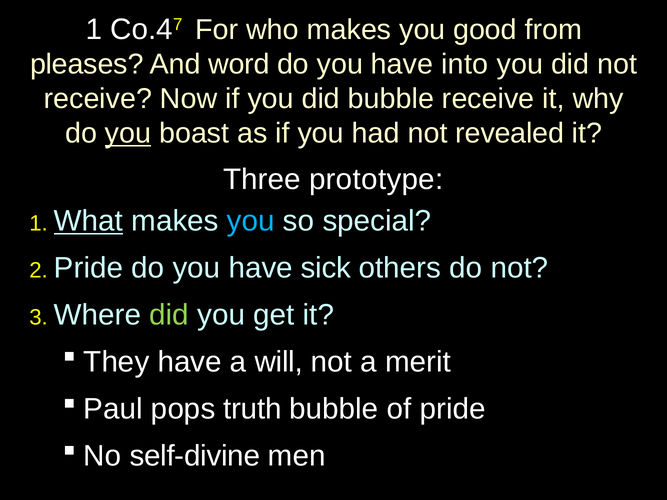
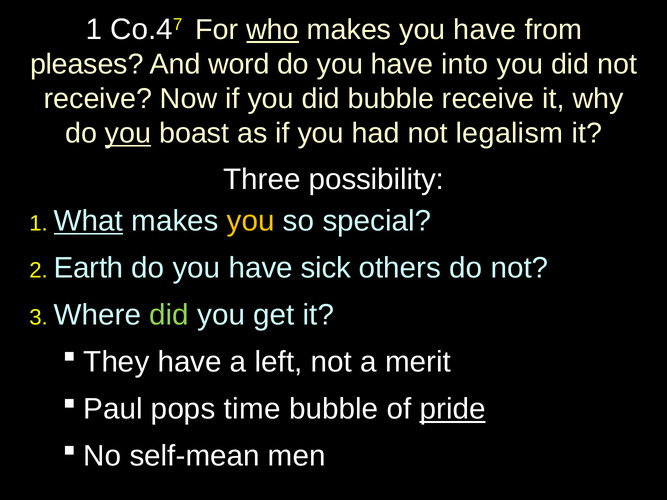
who underline: none -> present (273, 30)
makes you good: good -> have (485, 30)
revealed: revealed -> legalism (510, 133)
prototype: prototype -> possibility (376, 179)
you colour: light blue -> yellow (251, 221)
2 Pride: Pride -> Earth (89, 268)
will: will -> left (279, 362)
truth: truth -> time (252, 409)
pride underline: none -> present (453, 409)
self-divine: self-divine -> self-mean (195, 456)
